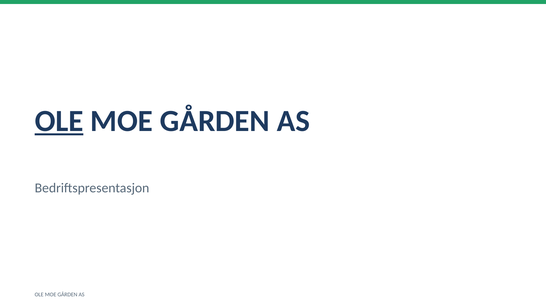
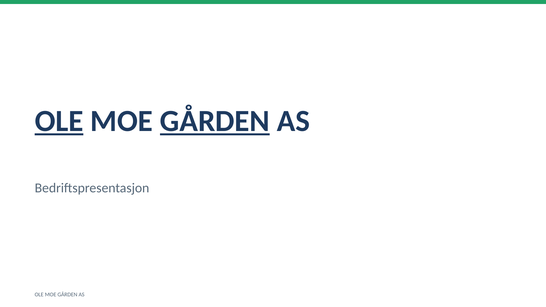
GÅRDEN underline: none -> present (215, 121)
